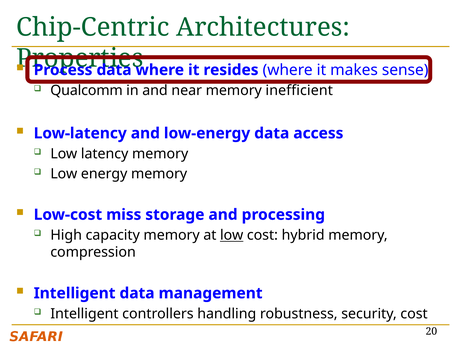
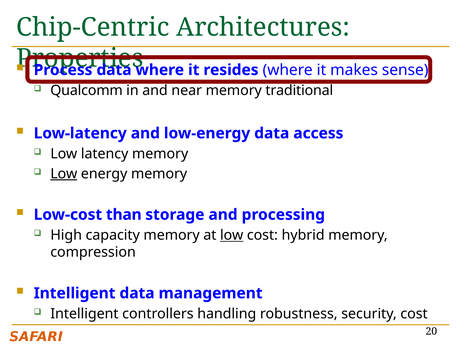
inefficient: inefficient -> traditional (299, 90)
Low underline: none -> present (64, 174)
miss: miss -> than (124, 215)
